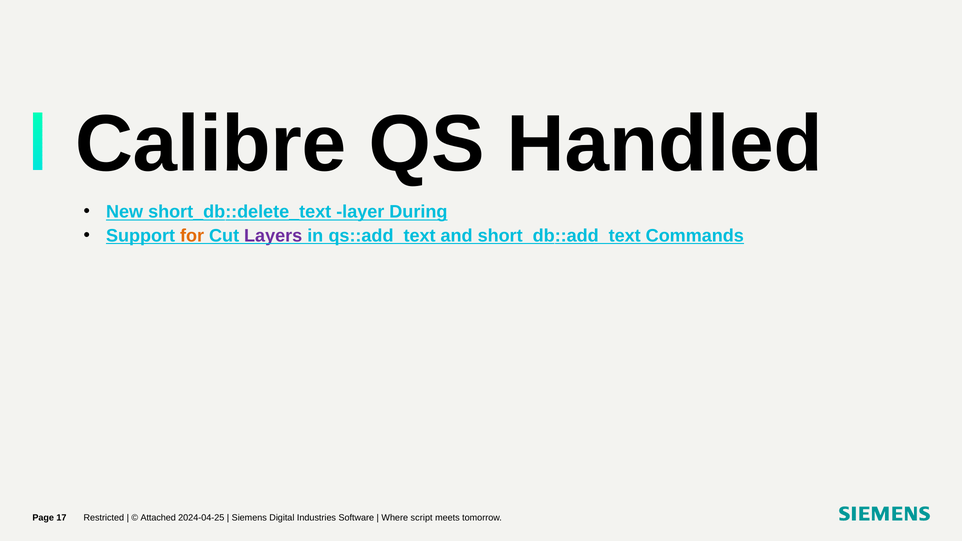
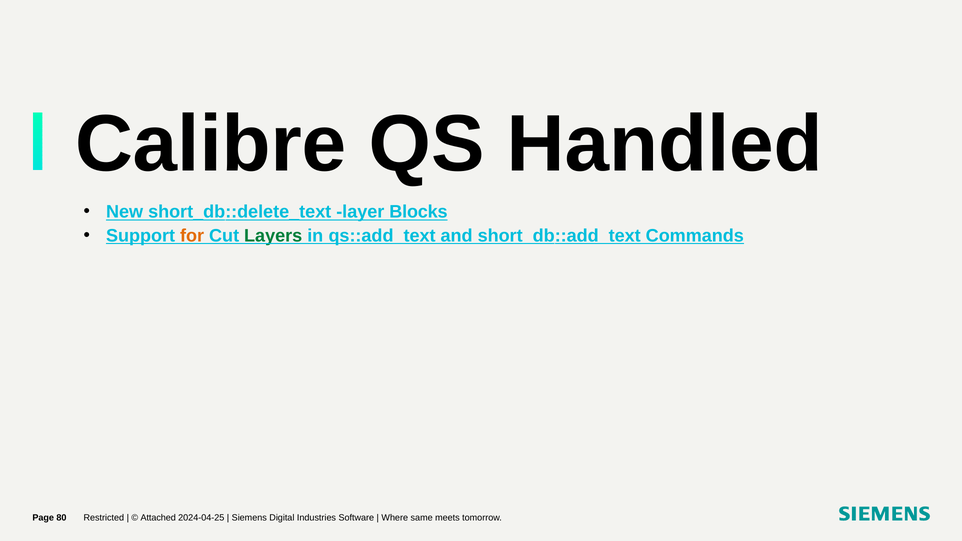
During: During -> Blocks (418, 212)
Layers colour: purple -> green (273, 236)
17: 17 -> 80 (62, 518)
script: script -> same (422, 518)
